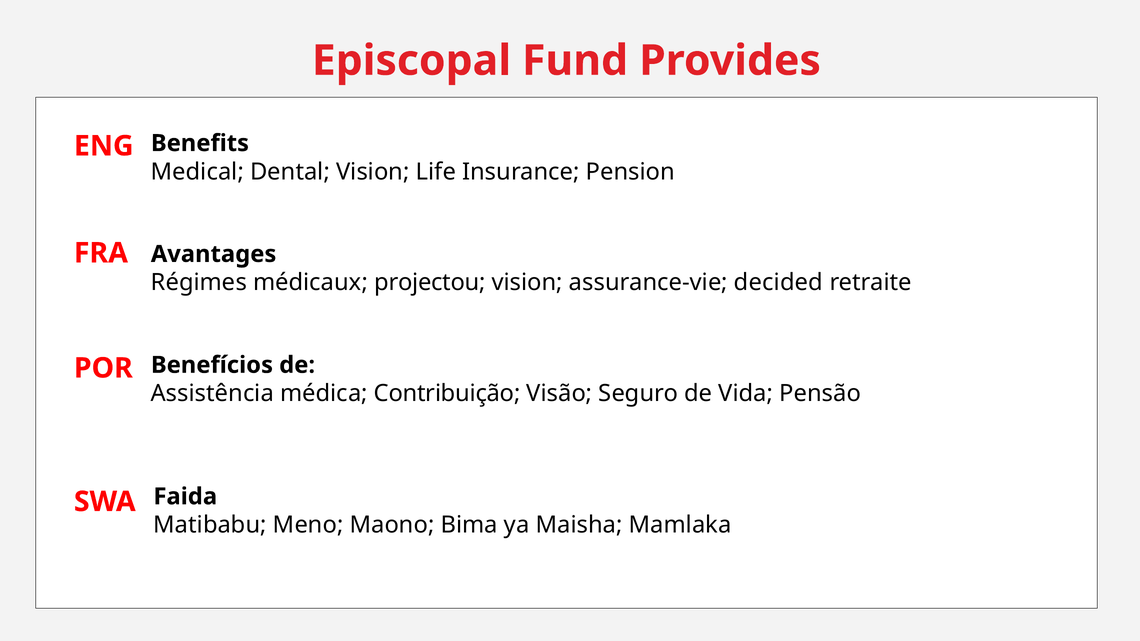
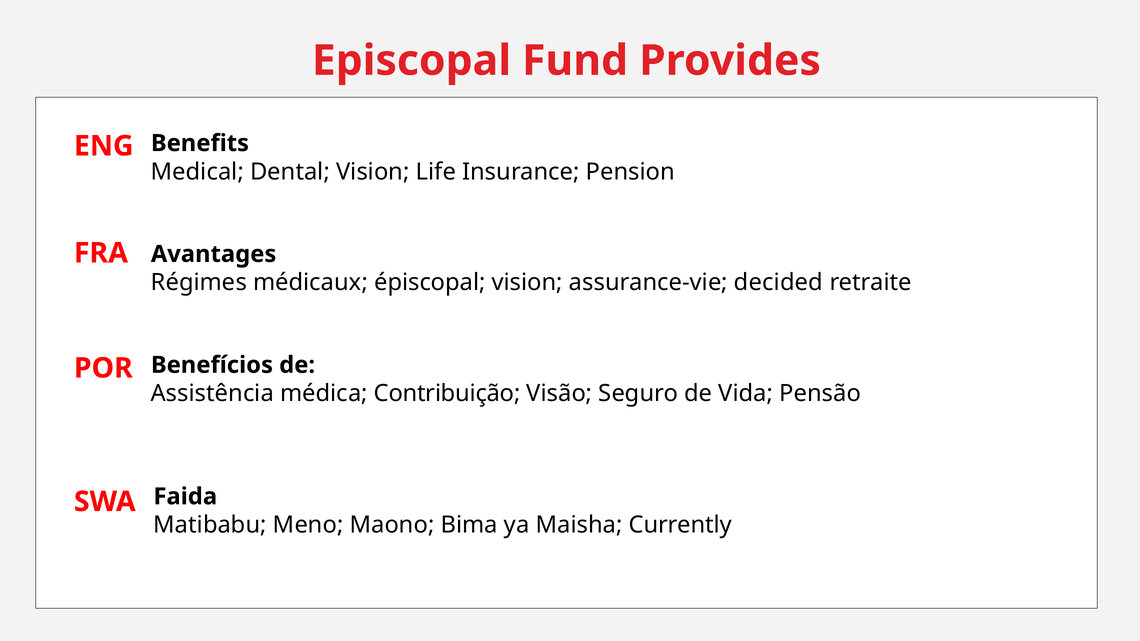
projectou: projectou -> épiscopal (430, 283)
Mamlaka: Mamlaka -> Currently (680, 525)
